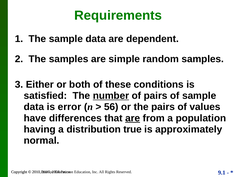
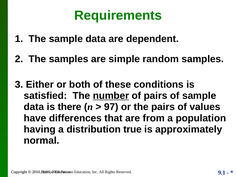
error: error -> there (70, 107)
56: 56 -> 97 (111, 107)
are underline: present -> none (133, 119)
